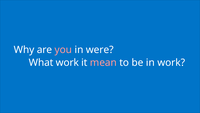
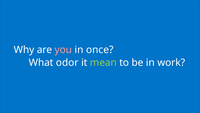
were: were -> once (100, 50)
What work: work -> odor (67, 62)
mean colour: pink -> light green (103, 62)
